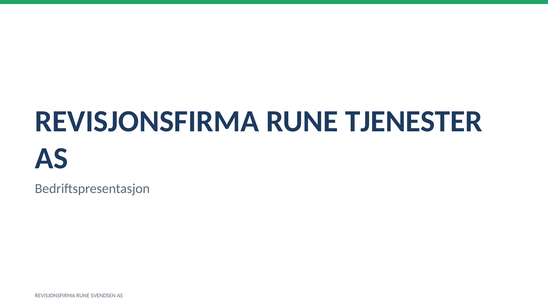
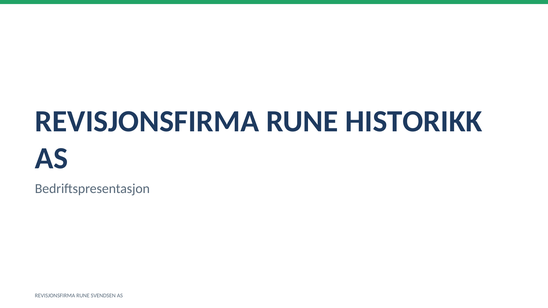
TJENESTER: TJENESTER -> HISTORIKK (414, 122)
